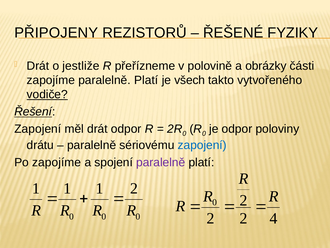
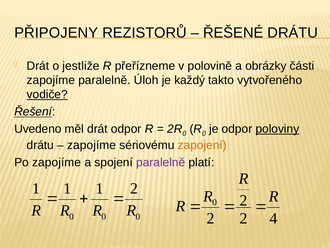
ŘEŠENÉ FYZIKY: FYZIKY -> DRÁTU (293, 33)
zapojíme paralelně Platí: Platí -> Úloh (146, 80)
všech: všech -> každý (190, 80)
Zapojení: Zapojení -> Uvedeno (38, 129)
poloviny underline: none -> present (277, 129)
paralelně: paralelně -> zapojíme (92, 145)
zapojení colour: blue -> orange (202, 145)
